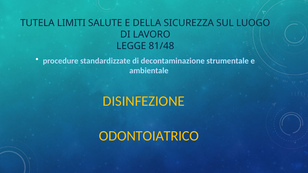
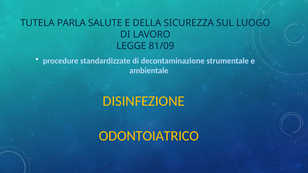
LIMITI: LIMITI -> PARLA (71, 23)
81/48: 81/48 -> 81/09 (161, 46)
